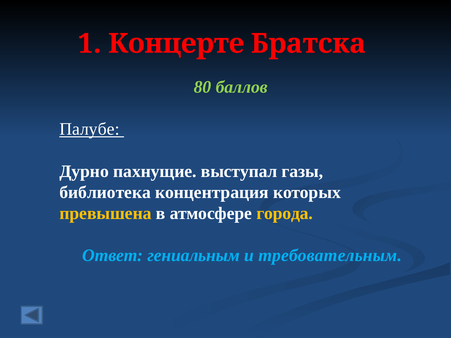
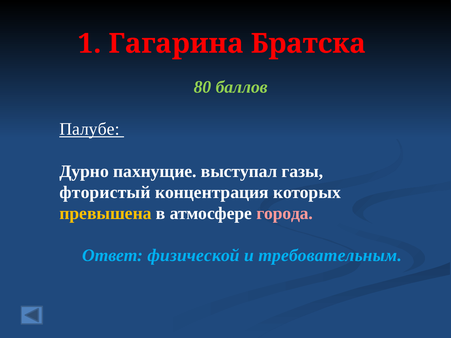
Концерте: Концерте -> Гагарина (176, 44)
библиотека: библиотека -> фтористый (105, 192)
города colour: yellow -> pink (285, 214)
гениальным: гениальным -> физической (194, 256)
